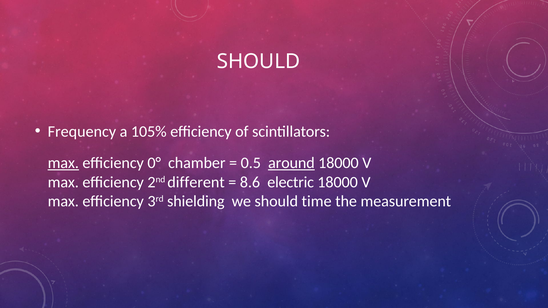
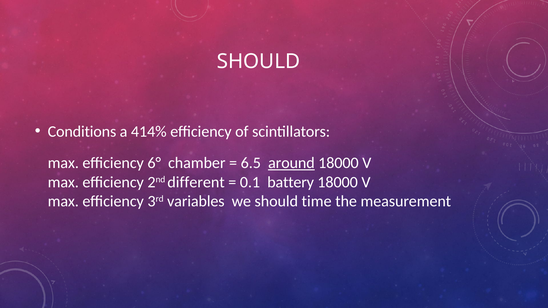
Frequency: Frequency -> Conditions (82, 132)
105%: 105% -> 414% (149, 132)
max underline: present -> none (63, 163)
0°: 0° -> 6° (154, 163)
0.5: 0.5 -> 6.5 (251, 163)
8.6: 8.6 -> 0.1 (250, 182)
electric: electric -> battery (291, 182)
shielding: shielding -> variables (196, 201)
